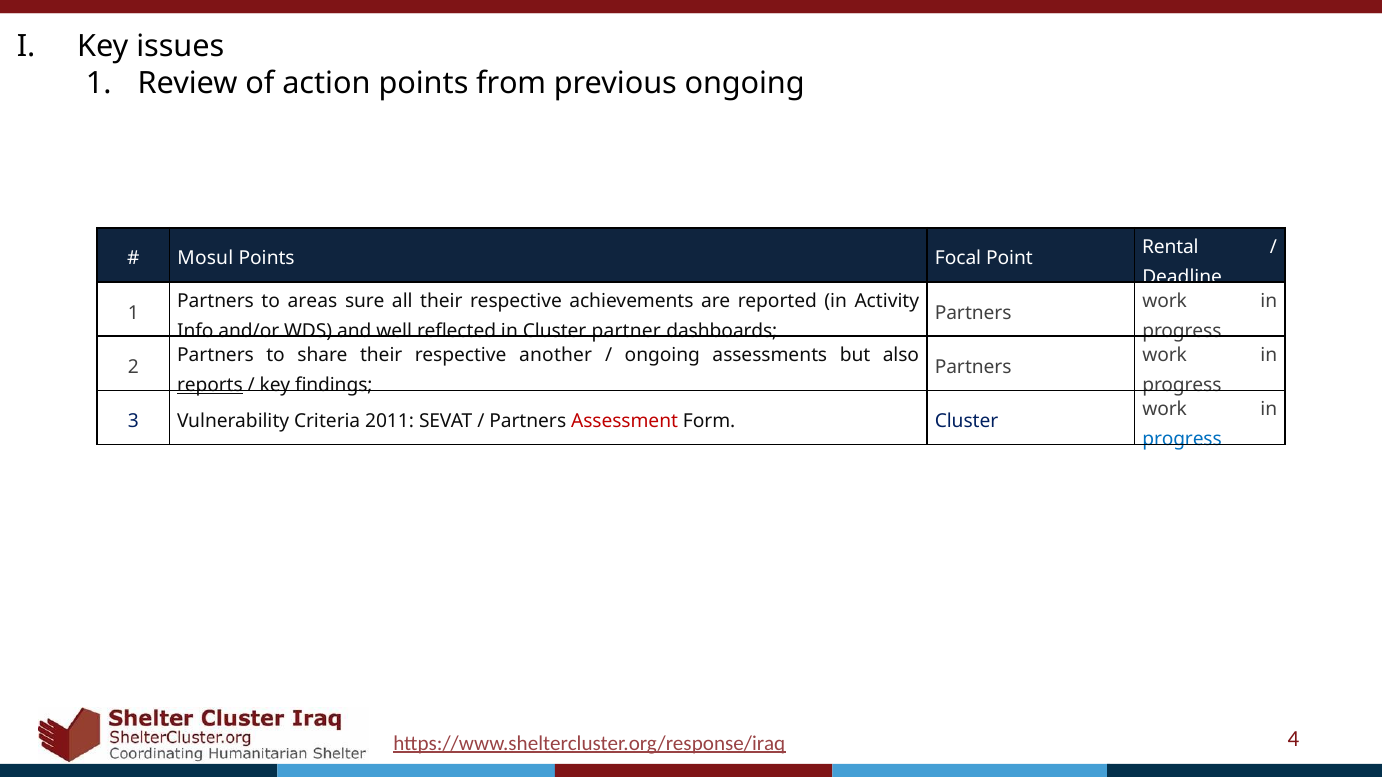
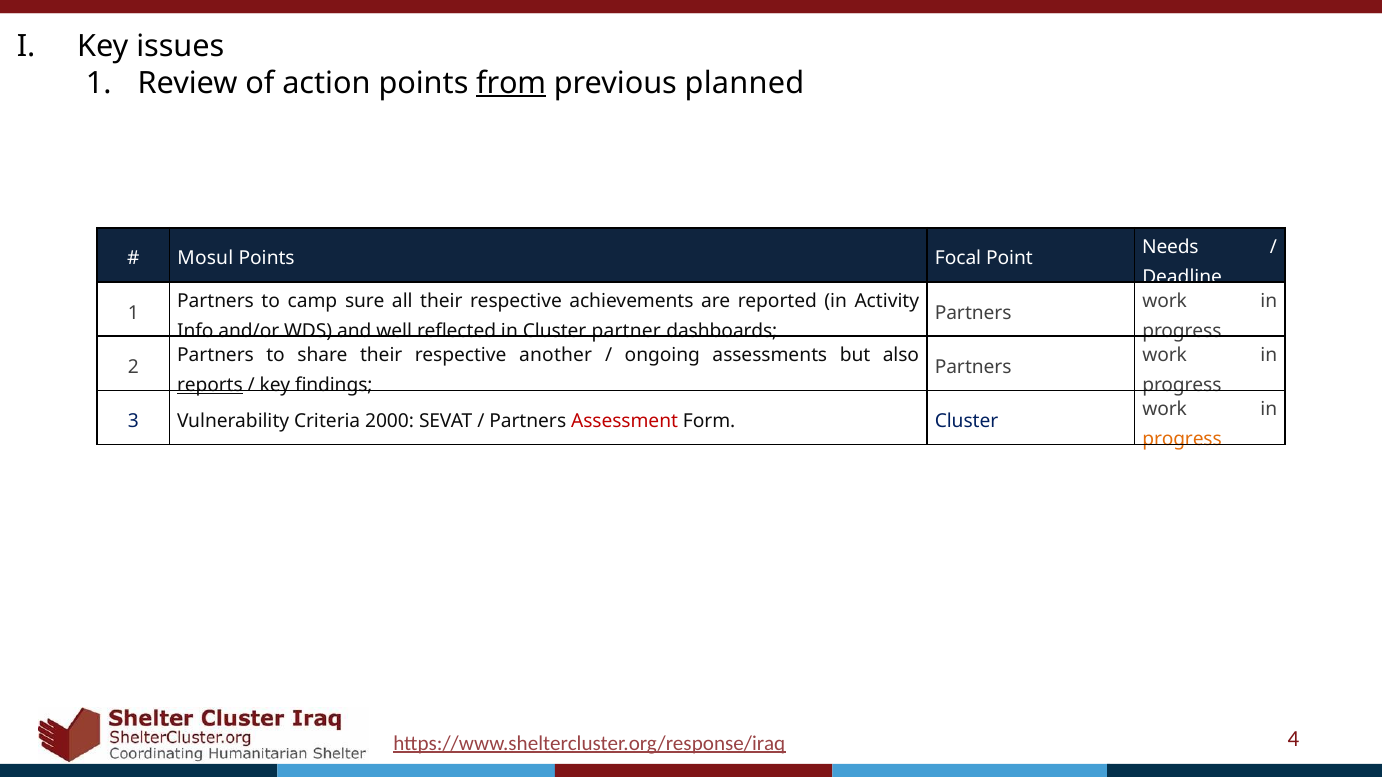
from underline: none -> present (511, 83)
previous ongoing: ongoing -> planned (744, 83)
Rental: Rental -> Needs (1170, 247)
areas: areas -> camp (312, 301)
2011: 2011 -> 2000 (390, 421)
progress colour: blue -> orange (1182, 440)
